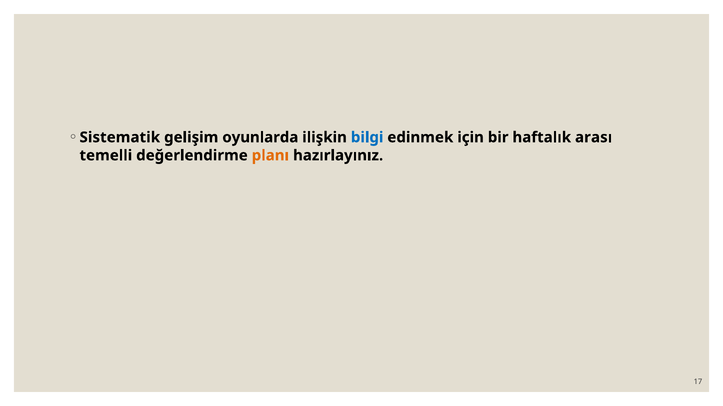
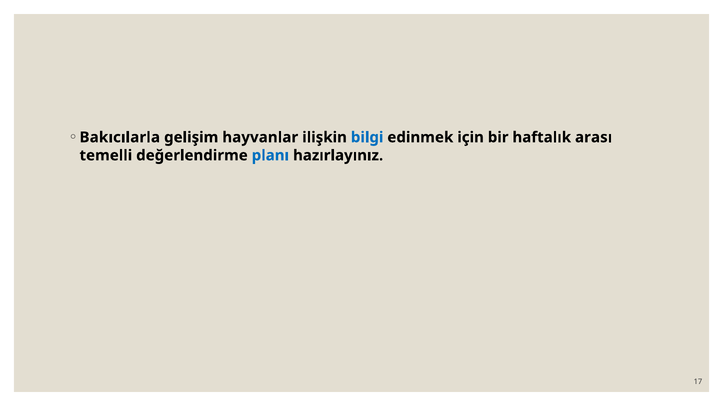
Sistematik: Sistematik -> Bakıcılarla (120, 138)
oyunlarda: oyunlarda -> hayvanlar (260, 138)
planı colour: orange -> blue (270, 156)
